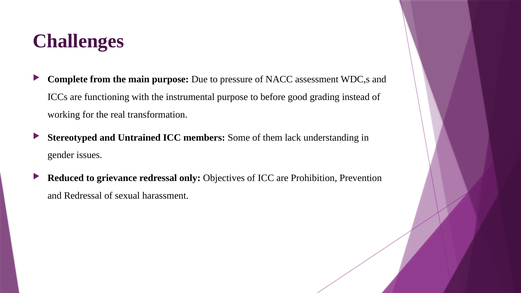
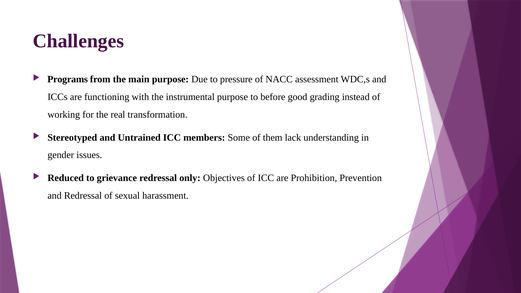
Complete: Complete -> Programs (68, 79)
